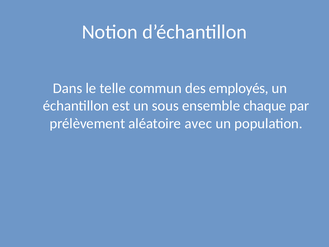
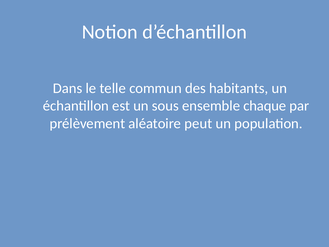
employés: employés -> habitants (239, 88)
avec: avec -> peut (198, 123)
